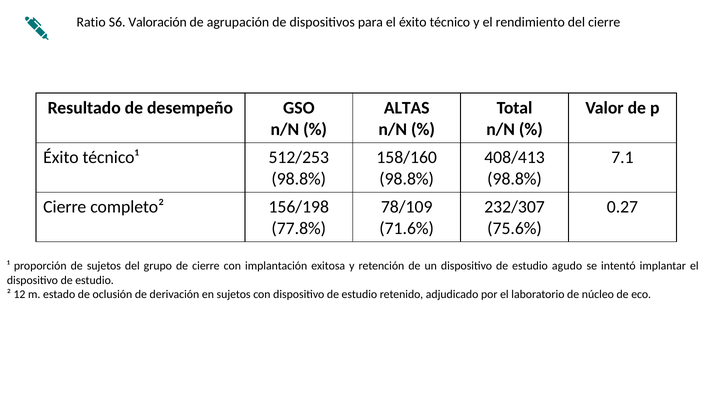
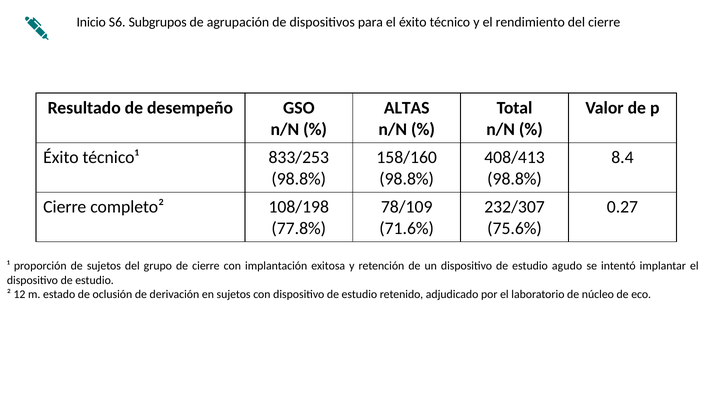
Ratio: Ratio -> Inicio (91, 22)
Valoración: Valoración -> Subgrupos (158, 22)
512/253: 512/253 -> 833/253 (299, 157)
7.1: 7.1 -> 8.4 (622, 157)
156/198: 156/198 -> 108/198 (299, 207)
